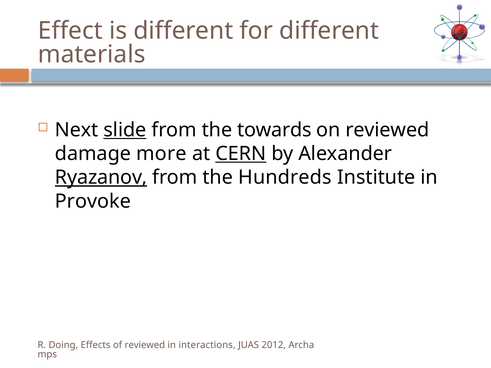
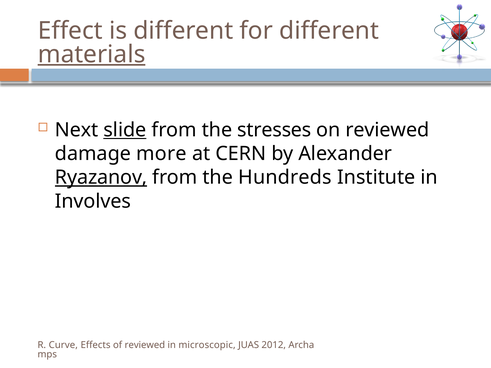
materials underline: none -> present (92, 54)
towards: towards -> stresses (274, 130)
CERN underline: present -> none (241, 154)
Provoke: Provoke -> Involves (93, 201)
Doing: Doing -> Curve (63, 345)
interactions: interactions -> microscopic (207, 345)
